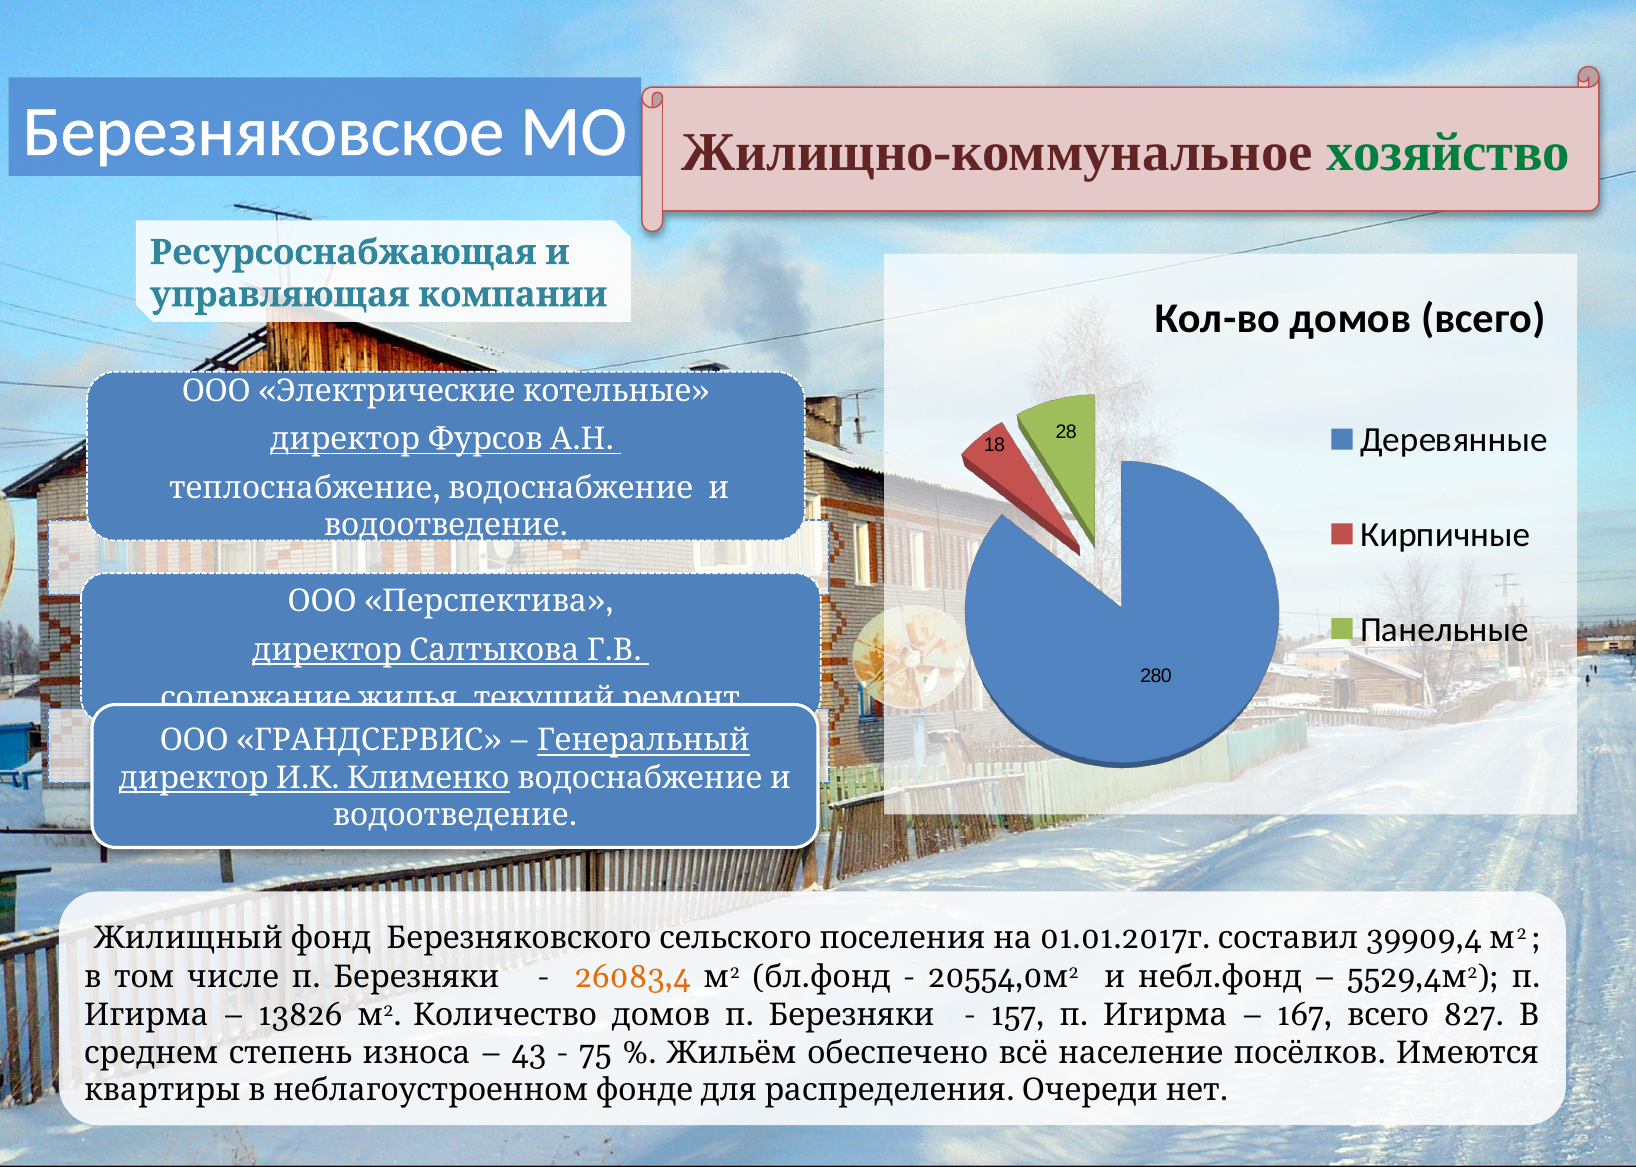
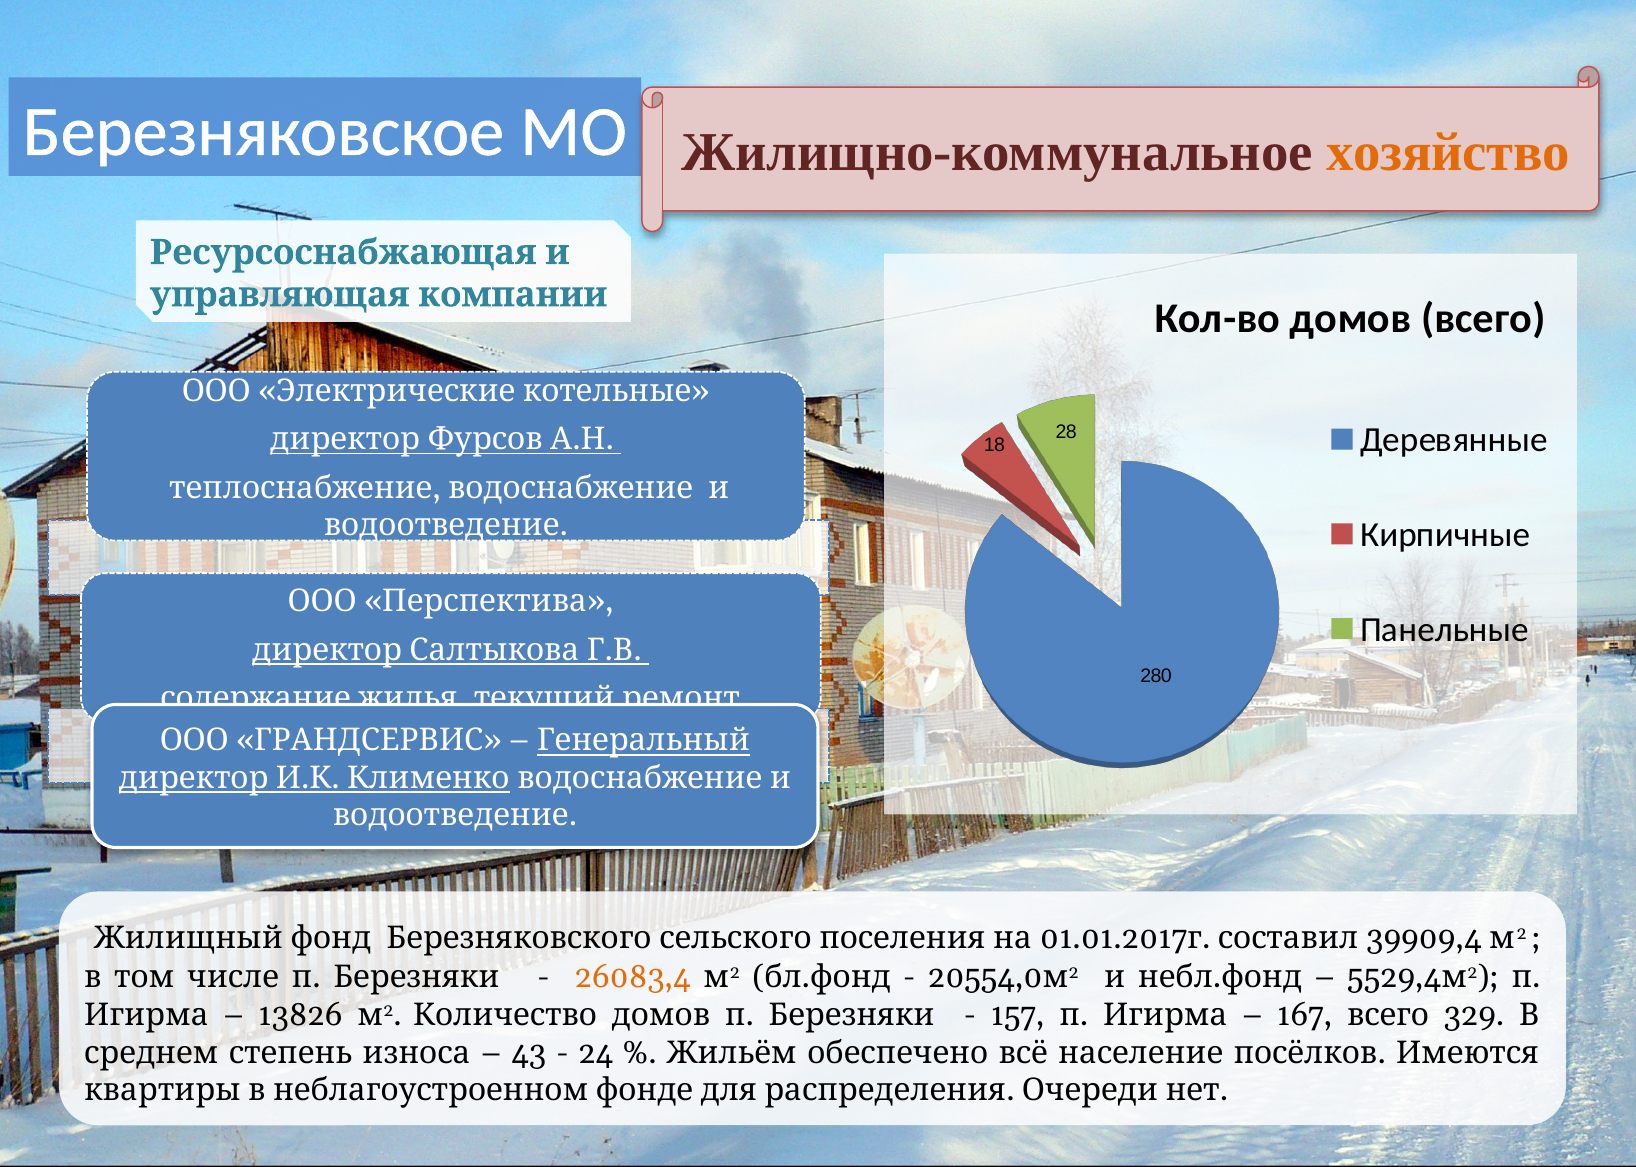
хозяйство colour: green -> orange (1448, 153)
827: 827 -> 329 (1474, 1015)
75: 75 -> 24 (596, 1053)
